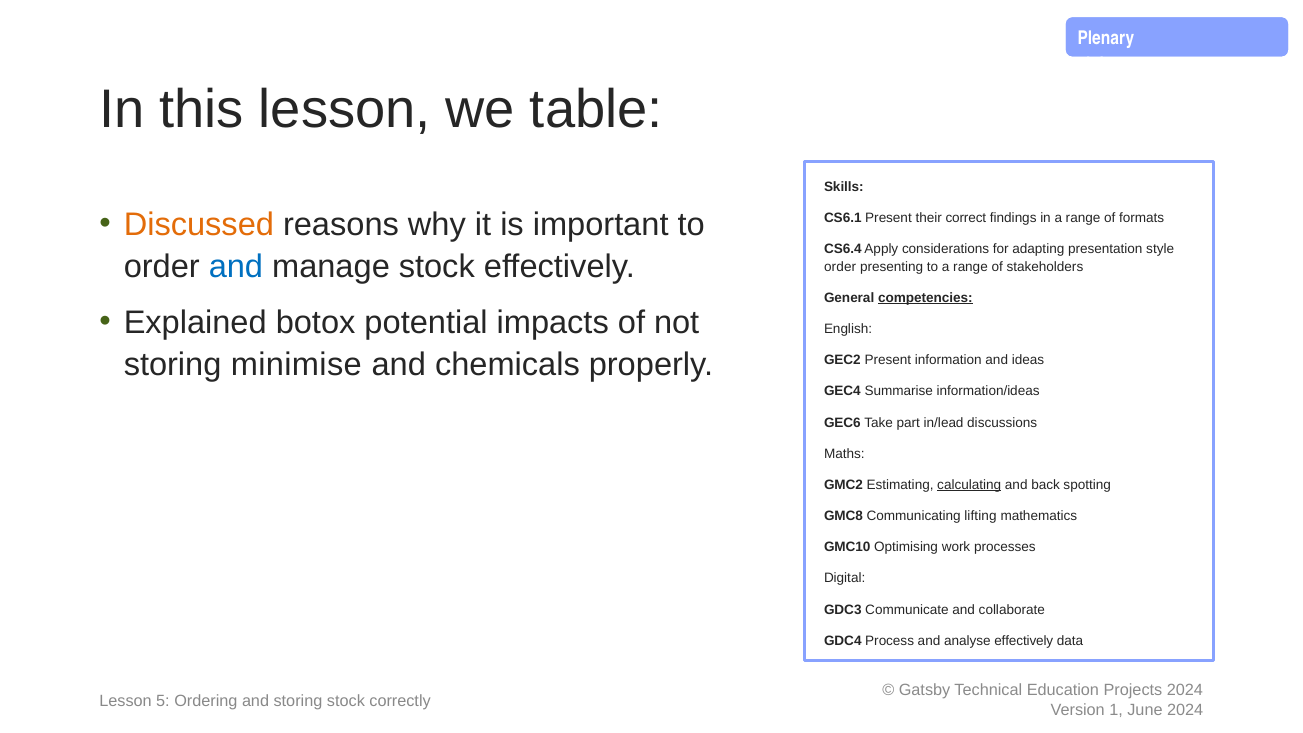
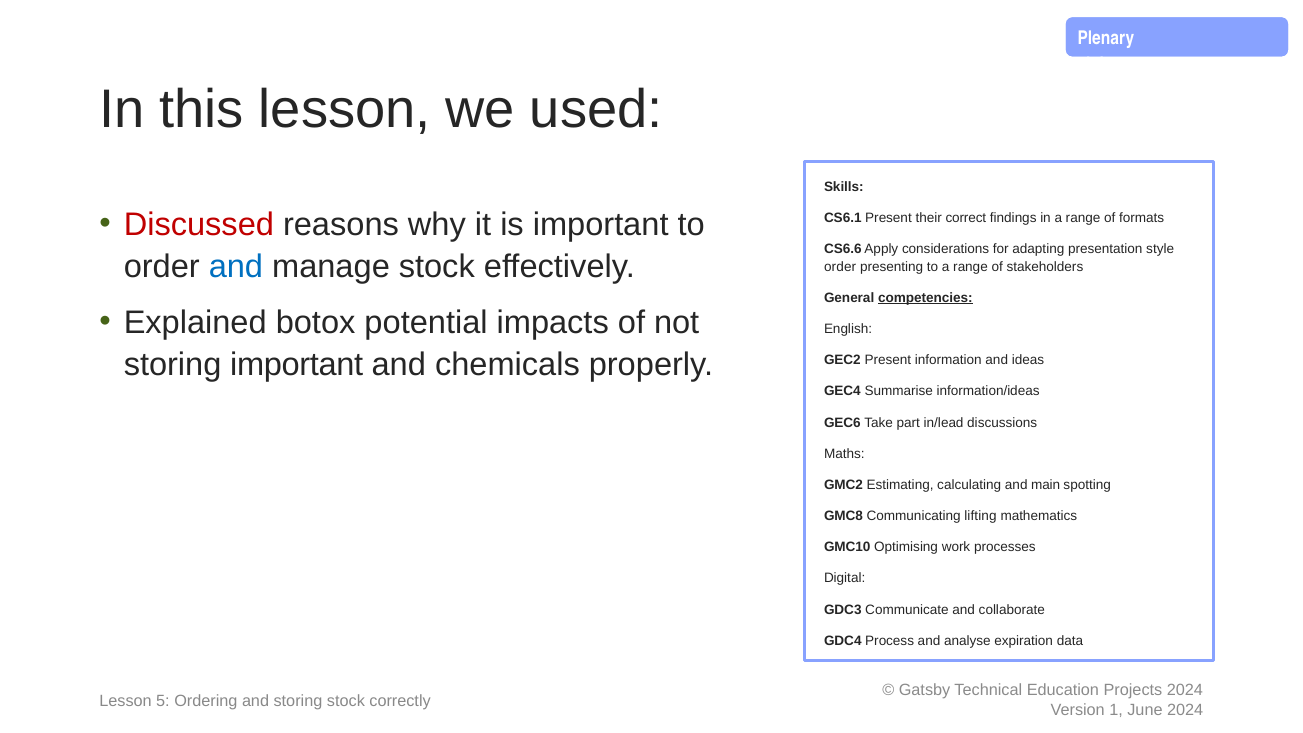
table: table -> used (596, 109)
Discussed colour: orange -> red (199, 225)
CS6.4: CS6.4 -> CS6.6 (843, 249)
storing minimise: minimise -> important (297, 365)
calculating underline: present -> none (969, 485)
back: back -> main (1046, 485)
analyse effectively: effectively -> expiration (1024, 641)
